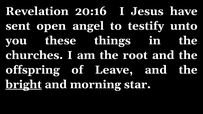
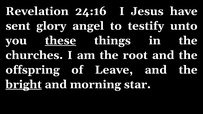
20:16: 20:16 -> 24:16 (91, 11)
open: open -> glory (51, 26)
these underline: none -> present (61, 41)
